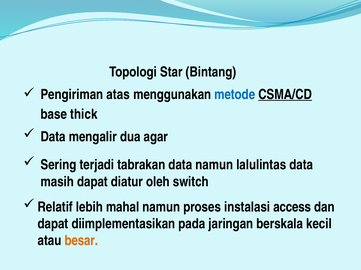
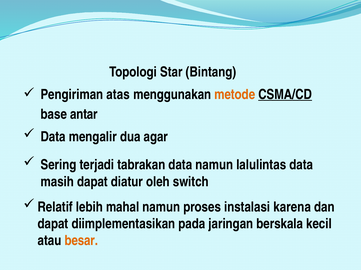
metode colour: blue -> orange (235, 95)
thick: thick -> antar (84, 115)
access: access -> karena (292, 208)
